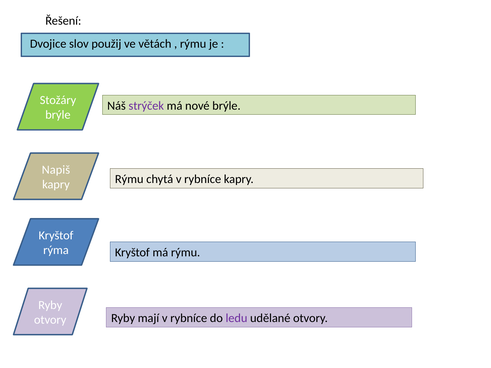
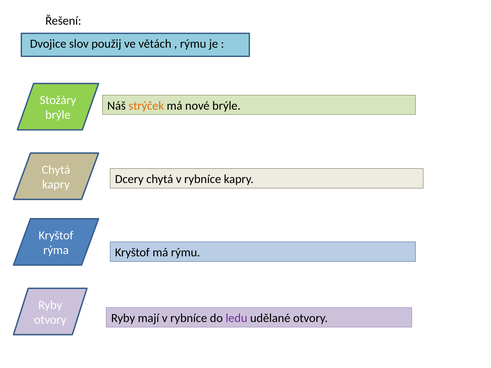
strýček colour: purple -> orange (146, 106)
Napiš: Napiš -> Chytá (56, 170)
Rýmu: Rýmu -> Dcery (129, 179)
